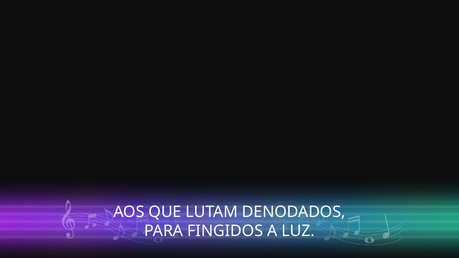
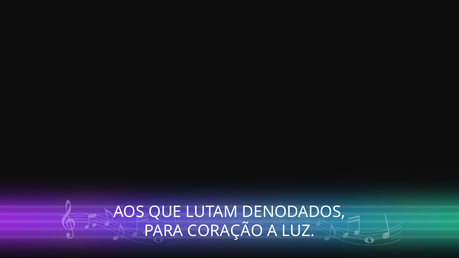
FINGIDOS: FINGIDOS -> CORAÇÃO (225, 231)
